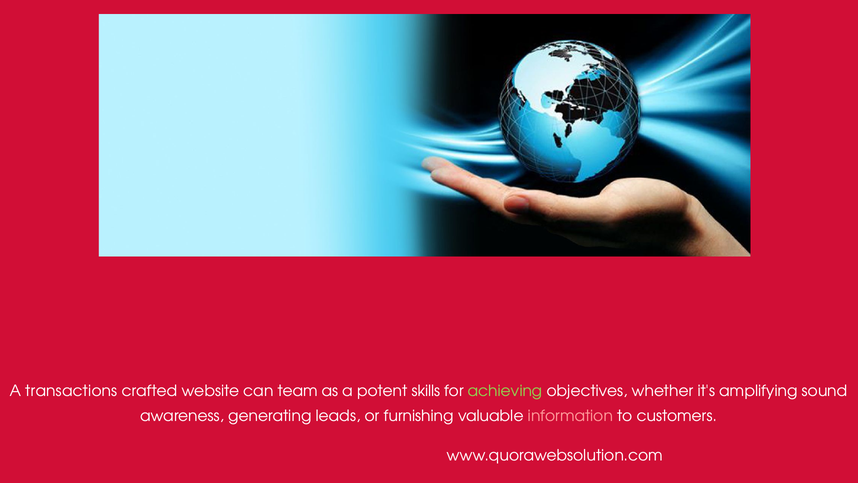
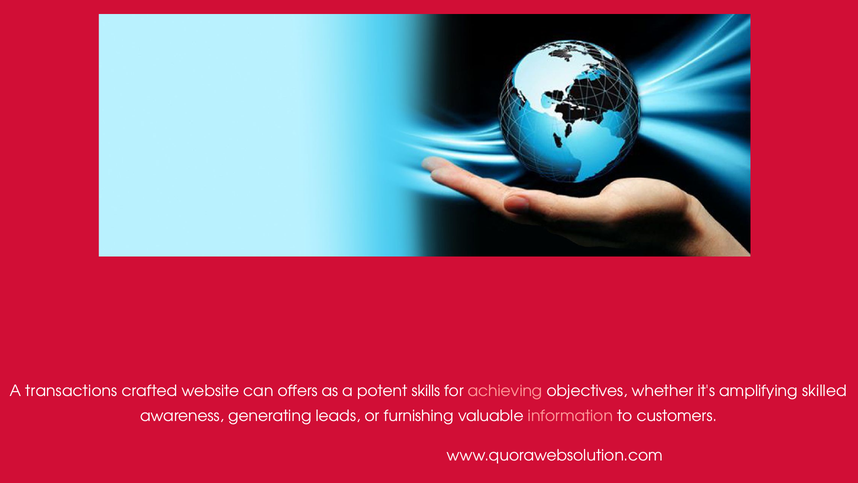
team: team -> offers (298, 391)
achieving colour: light green -> pink (505, 391)
sound: sound -> skilled (825, 391)
